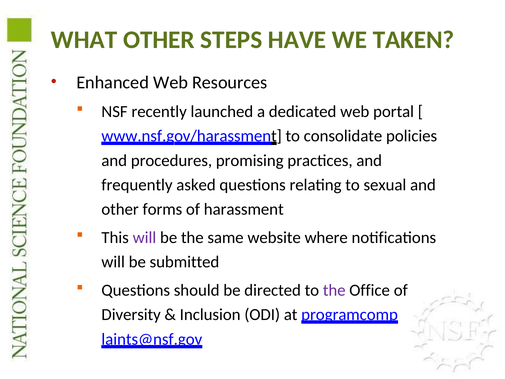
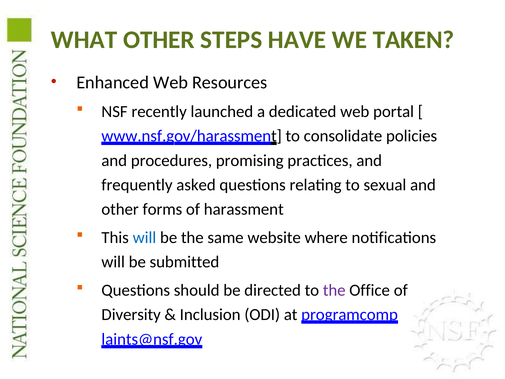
will colour: purple -> blue (144, 237)
